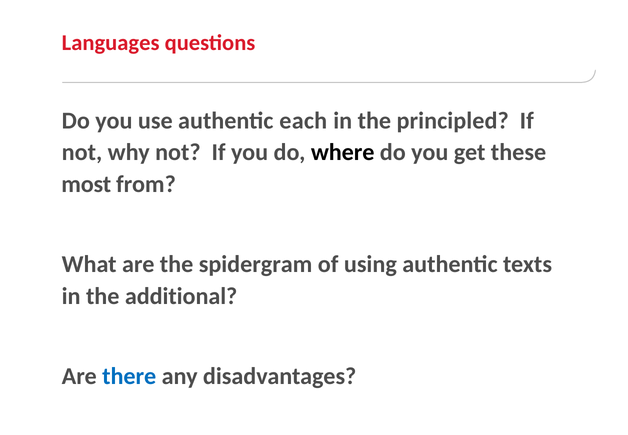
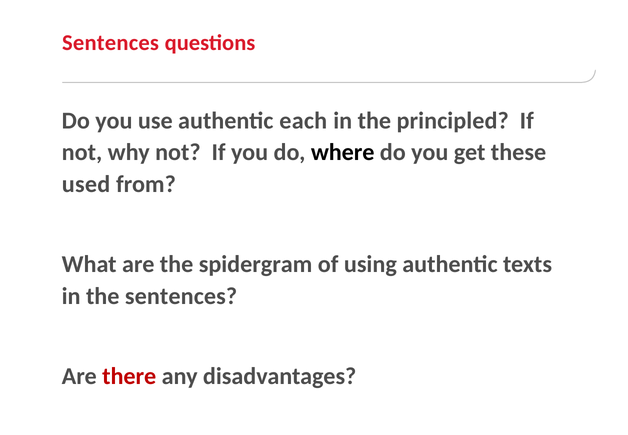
Languages: Languages -> Sentences (111, 43)
most: most -> used (86, 184)
the additional: additional -> sentences (181, 296)
there colour: blue -> red (129, 376)
